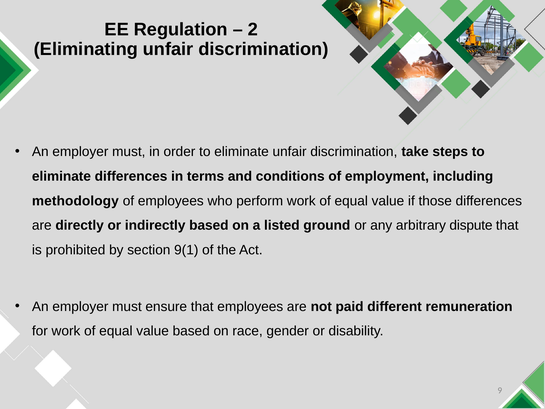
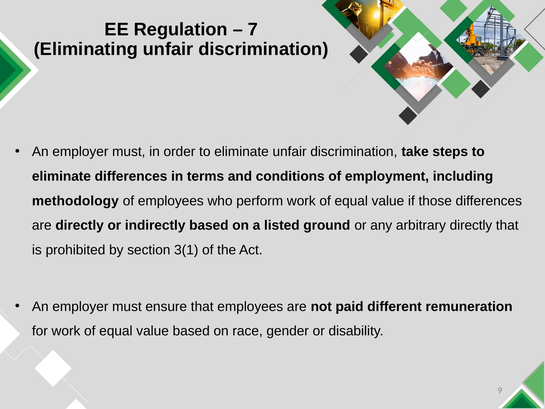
2: 2 -> 7 (253, 30)
arbitrary dispute: dispute -> directly (471, 225)
9(1: 9(1 -> 3(1 (186, 250)
